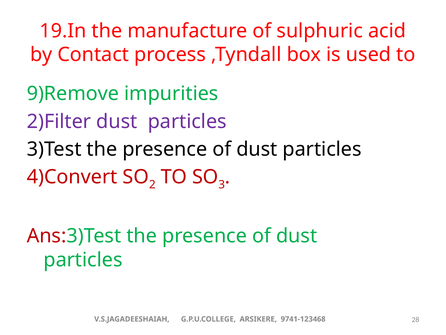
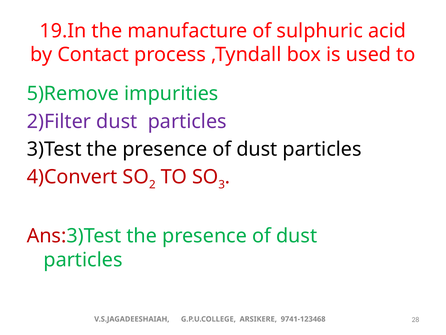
9)Remove: 9)Remove -> 5)Remove (73, 94)
